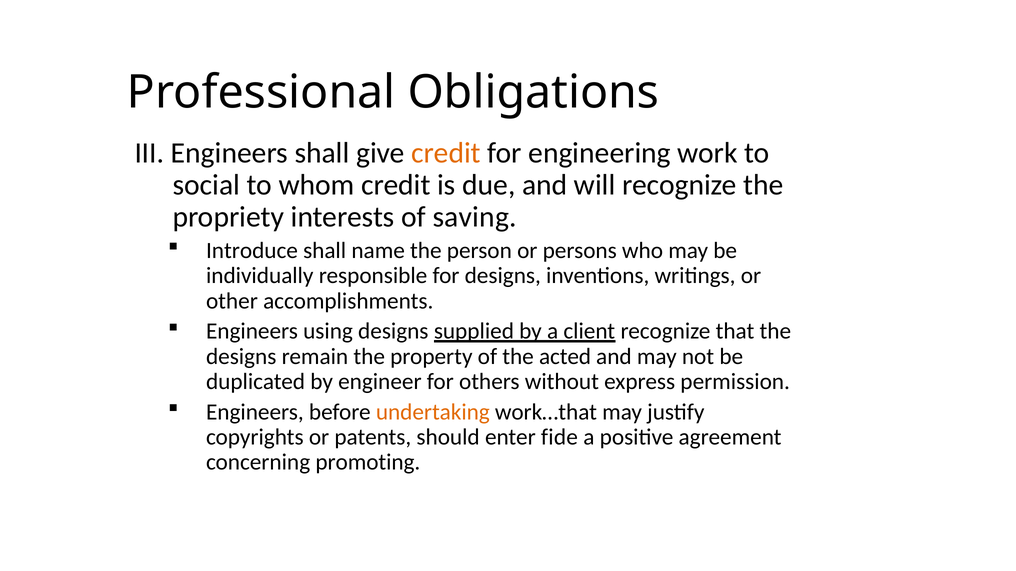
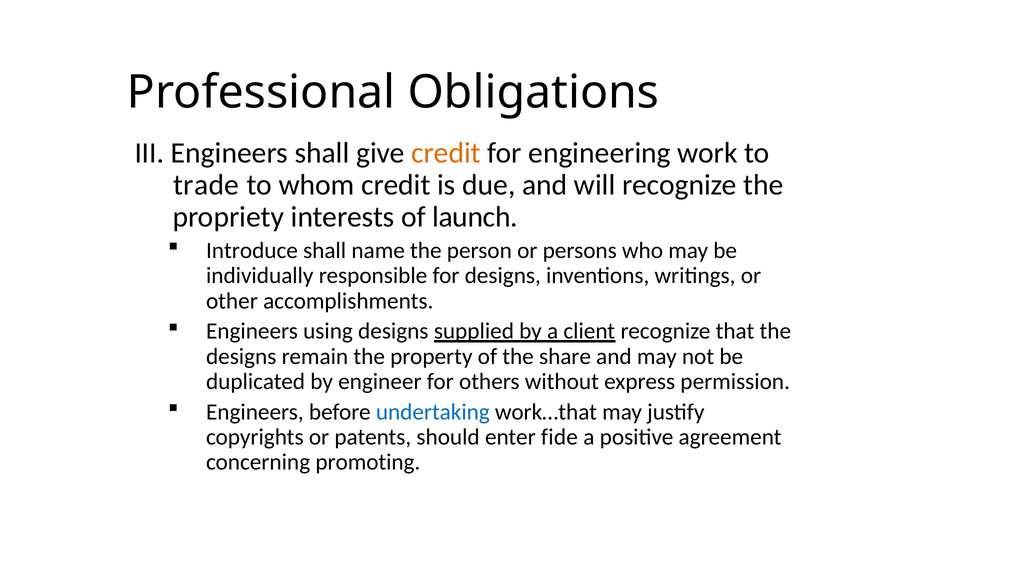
social: social -> trade (206, 185)
saving: saving -> launch (475, 217)
acted: acted -> share (565, 357)
undertaking colour: orange -> blue (433, 412)
